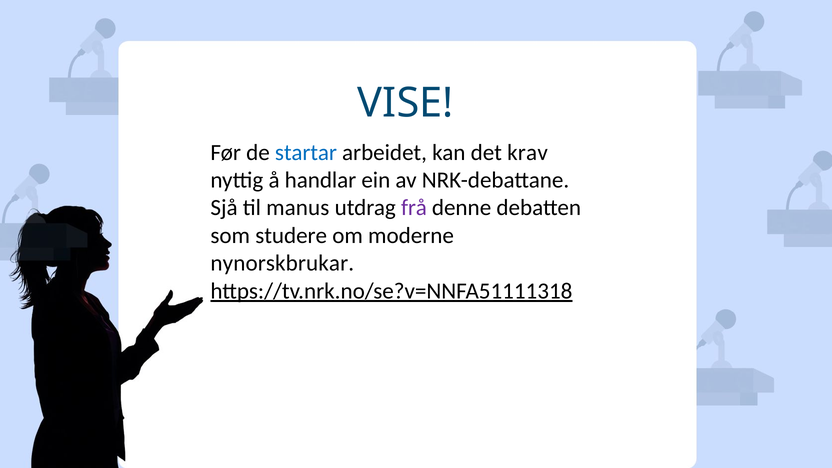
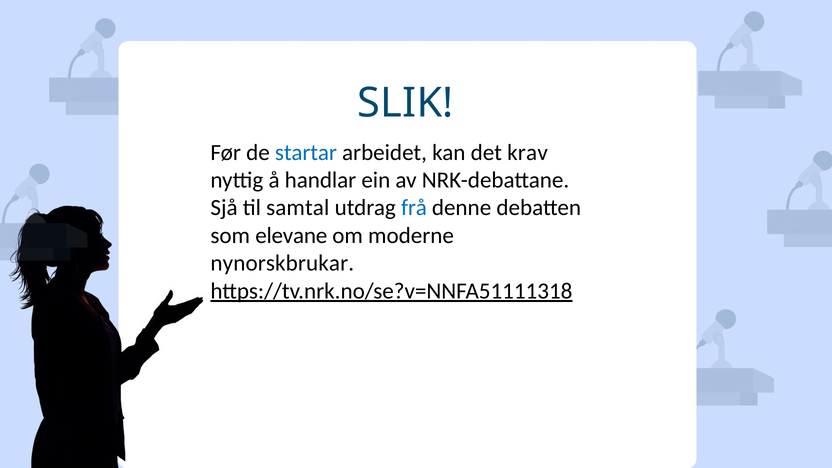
VISE: VISE -> SLIK (405, 103)
manus: manus -> samtal (298, 208)
frå colour: purple -> blue (414, 208)
studere: studere -> elevane (291, 236)
